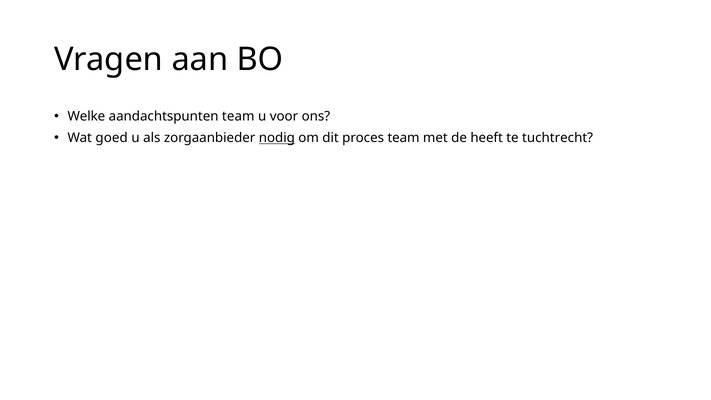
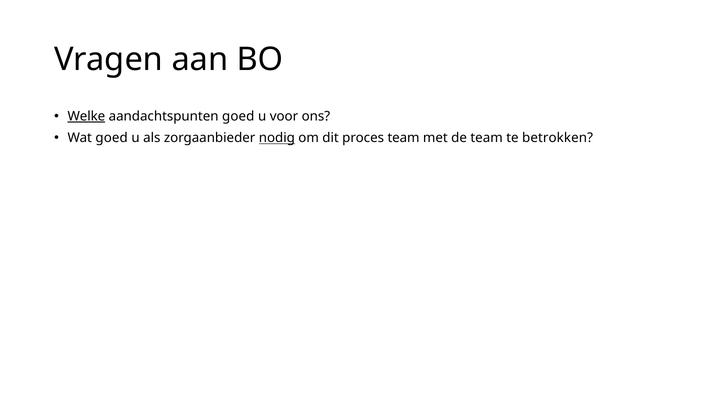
Welke underline: none -> present (86, 116)
aandachtspunten team: team -> goed (238, 116)
de heeft: heeft -> team (487, 138)
tuchtrecht: tuchtrecht -> betrokken (558, 138)
